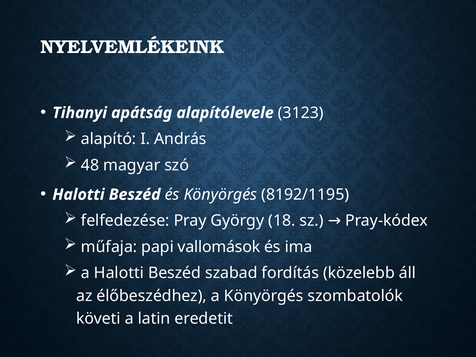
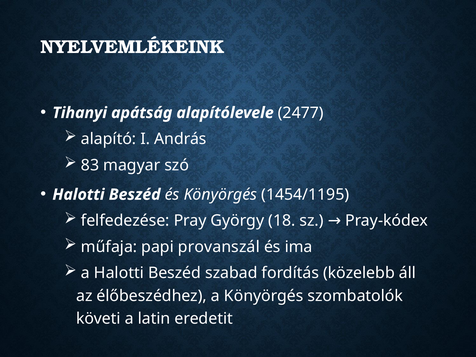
3123: 3123 -> 2477 (301, 113)
48: 48 -> 83 (90, 165)
8192/1195: 8192/1195 -> 1454/1195 (305, 195)
vallomások: vallomások -> provanszál (219, 247)
